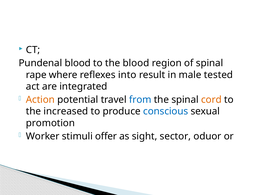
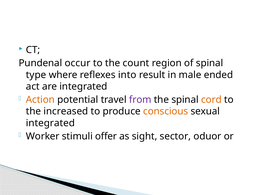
Pundenal blood: blood -> occur (78, 63)
the blood: blood -> count (136, 63)
rape: rape -> type (36, 75)
tested: tested -> ended (218, 75)
from colour: blue -> purple (140, 100)
conscious colour: blue -> orange (166, 111)
promotion: promotion -> integrated (50, 123)
